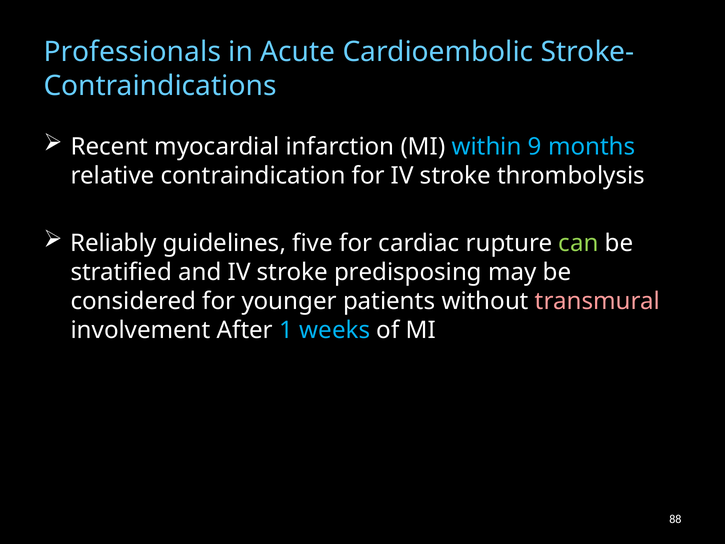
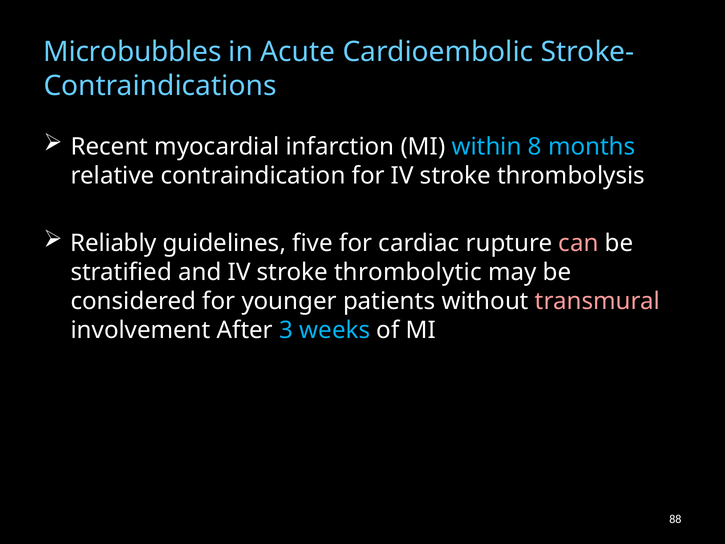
Professionals: Professionals -> Microbubbles (132, 52)
9: 9 -> 8 (535, 147)
can colour: light green -> pink (578, 243)
predisposing: predisposing -> thrombolytic (408, 272)
1: 1 -> 3 (286, 330)
